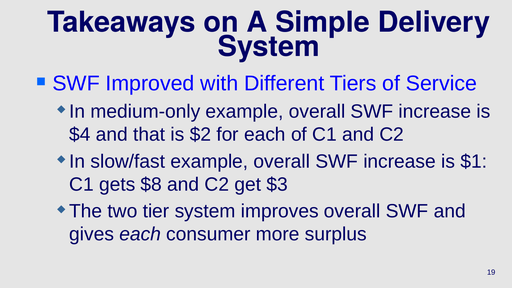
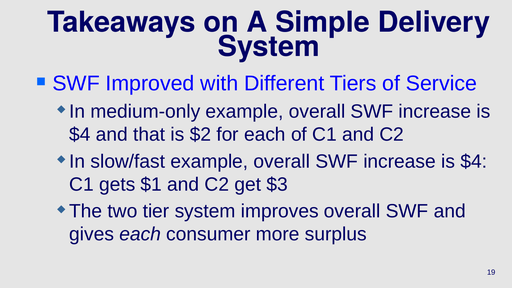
$1: $1 -> $4 (474, 161)
$8: $8 -> $1 (151, 184)
